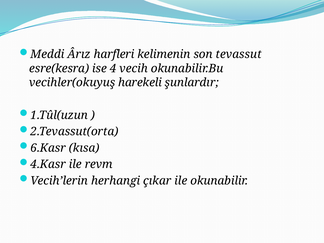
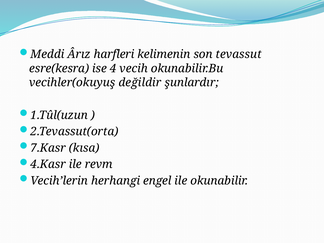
harekeli: harekeli -> değildir (140, 82)
6.Kasr: 6.Kasr -> 7.Kasr (48, 148)
çıkar: çıkar -> engel (157, 181)
